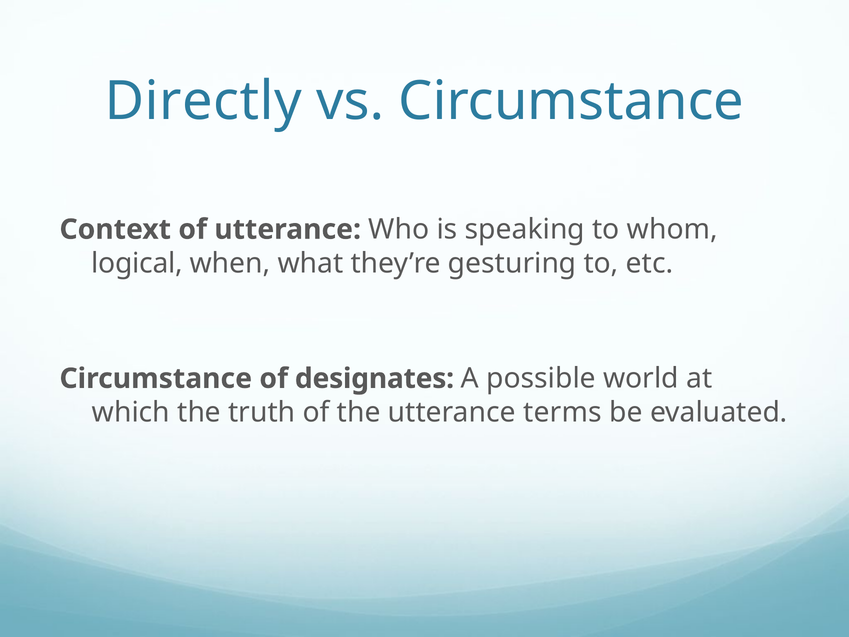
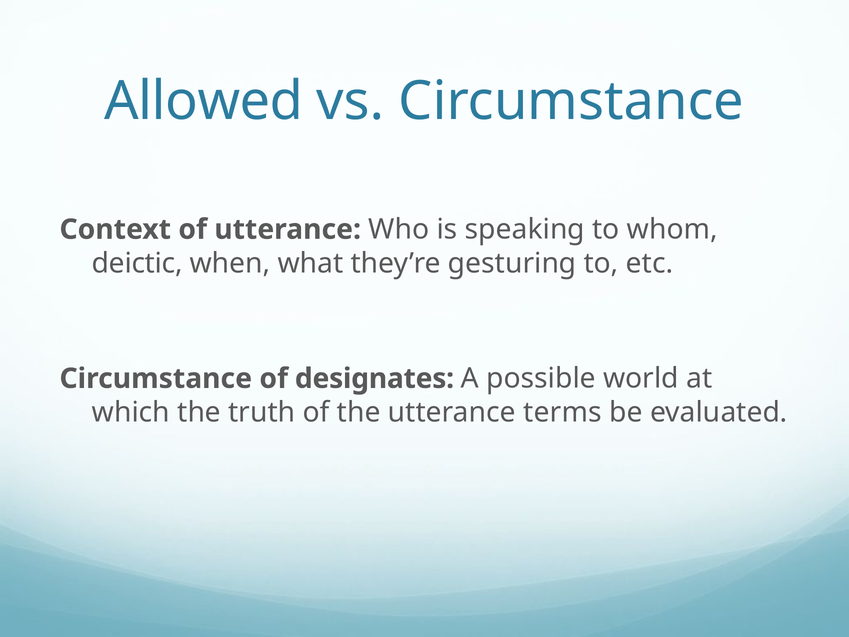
Directly: Directly -> Allowed (204, 101)
logical: logical -> deictic (137, 263)
